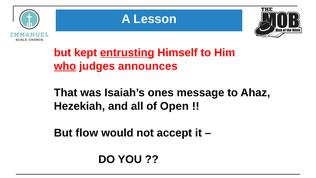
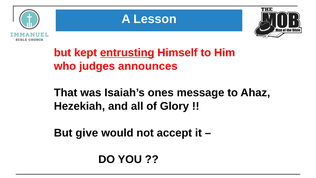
who underline: present -> none (65, 66)
Open: Open -> Glory (174, 106)
flow: flow -> give (87, 133)
